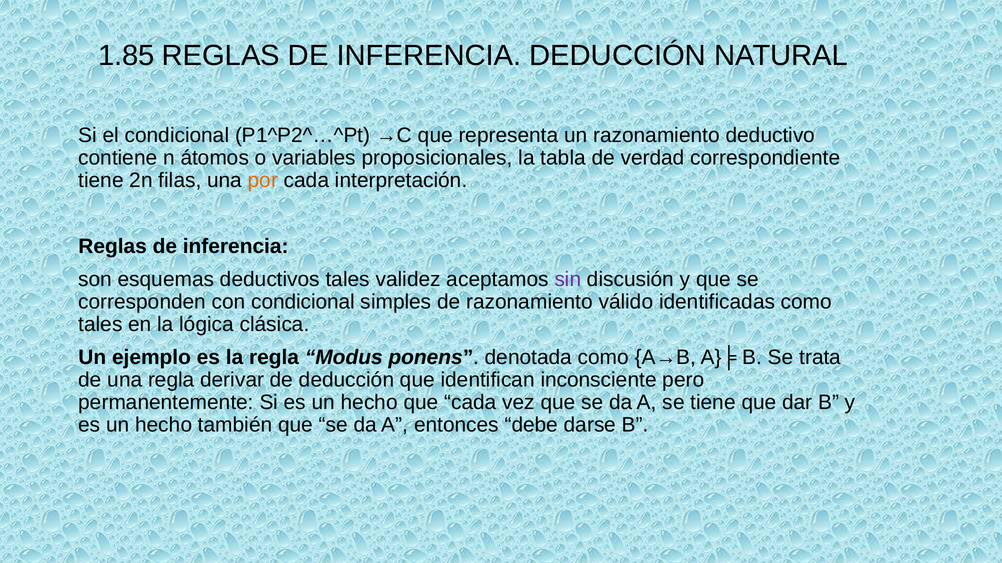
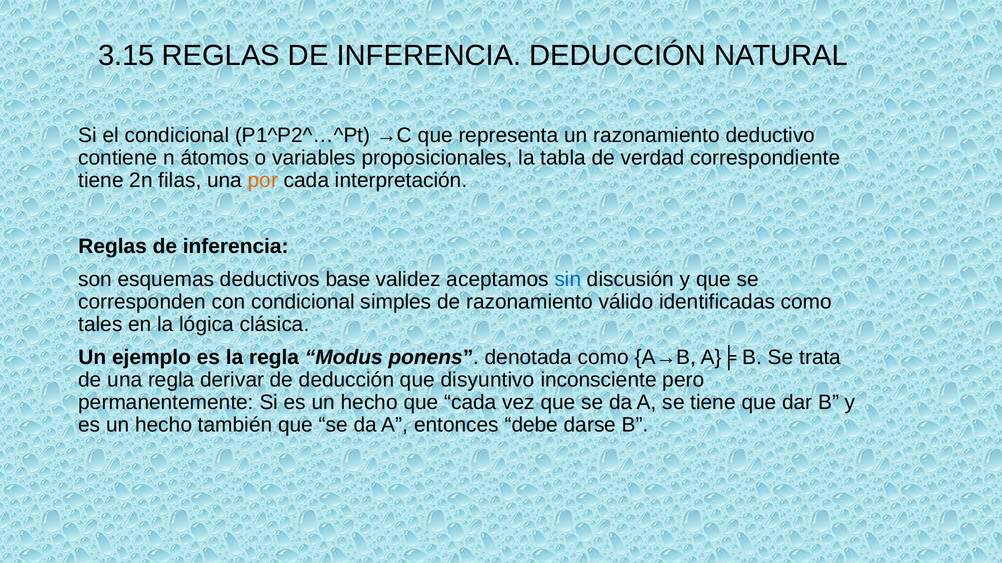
1.85: 1.85 -> 3.15 (126, 56)
deductivos tales: tales -> base (348, 280)
sin colour: purple -> blue (568, 280)
identifican: identifican -> disyuntivo (488, 380)
